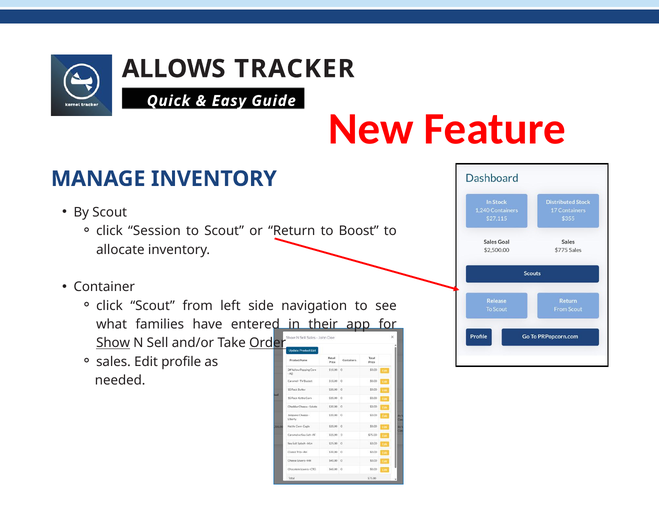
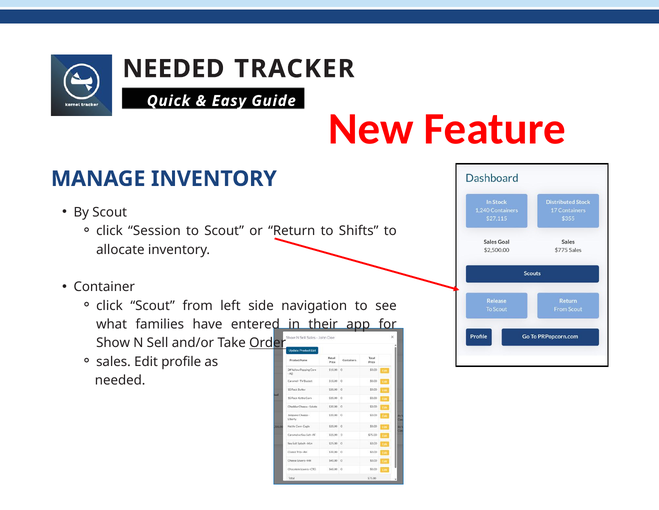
ALLOWS: ALLOWS -> NEEDED (173, 69)
Boost: Boost -> Shifts (359, 231)
Show underline: present -> none (113, 342)
